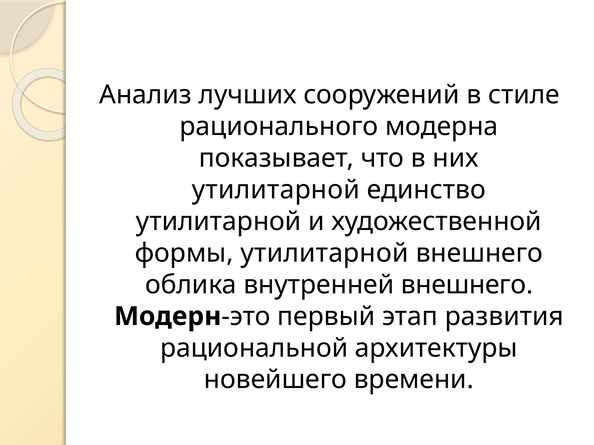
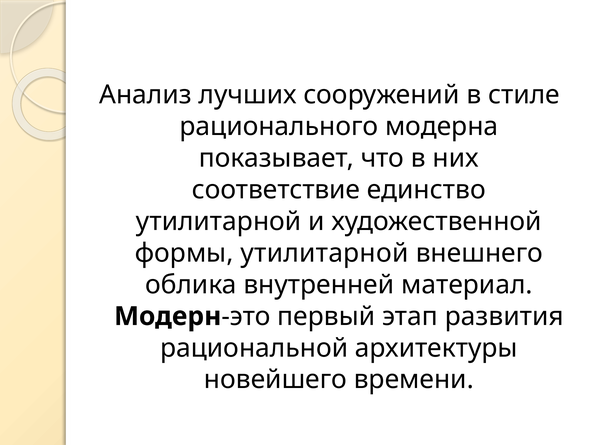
утилитарной: утилитарной -> соответствие (276, 190)
внутренней внешнего: внешнего -> материал (467, 285)
